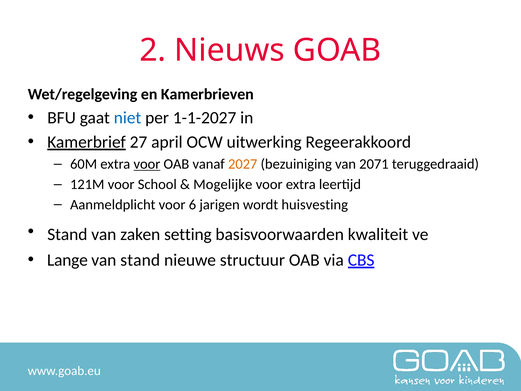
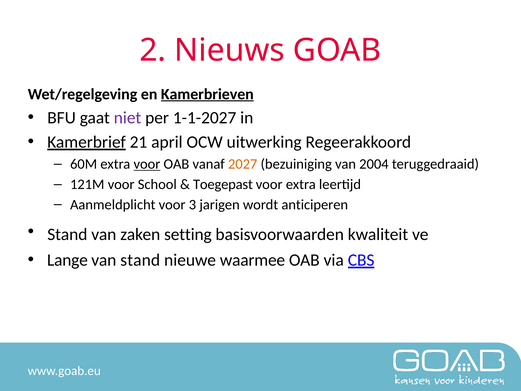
Kamerbrieven underline: none -> present (207, 94)
niet colour: blue -> purple (128, 118)
27: 27 -> 21 (139, 142)
2071: 2071 -> 2004 (374, 164)
Mogelijke: Mogelijke -> Toegepast (223, 184)
6: 6 -> 3 (192, 205)
huisvesting: huisvesting -> anticiperen (315, 205)
structuur: structuur -> waarmee (253, 260)
